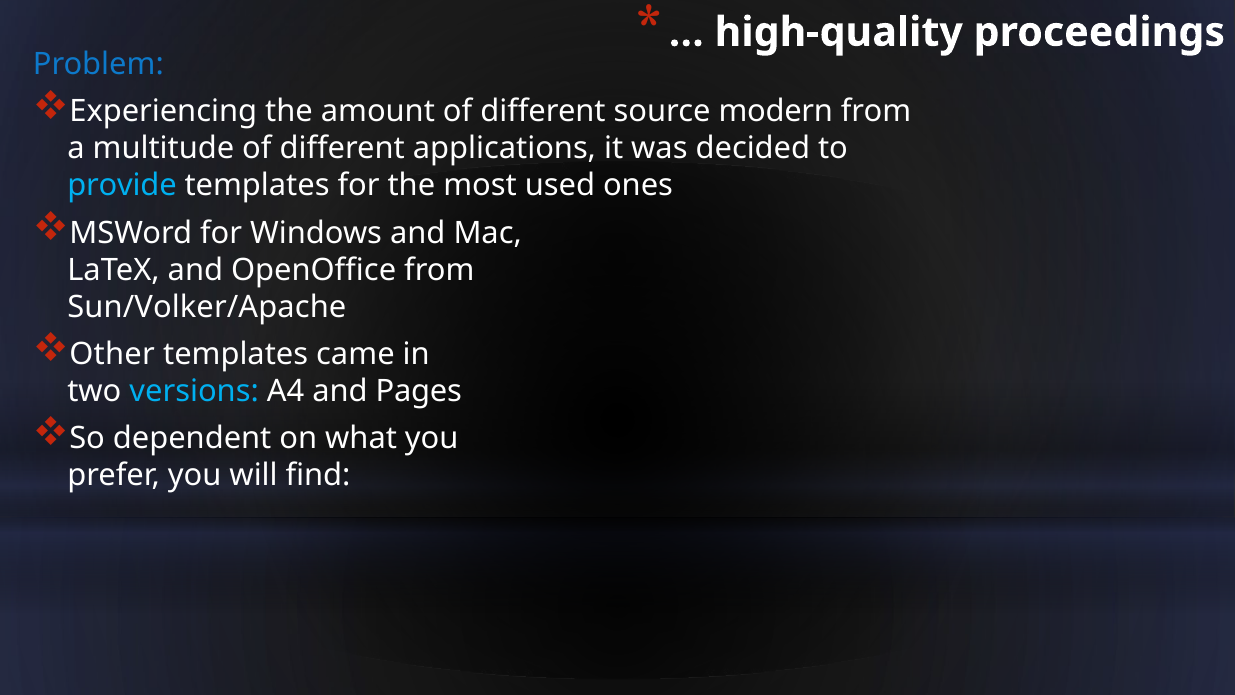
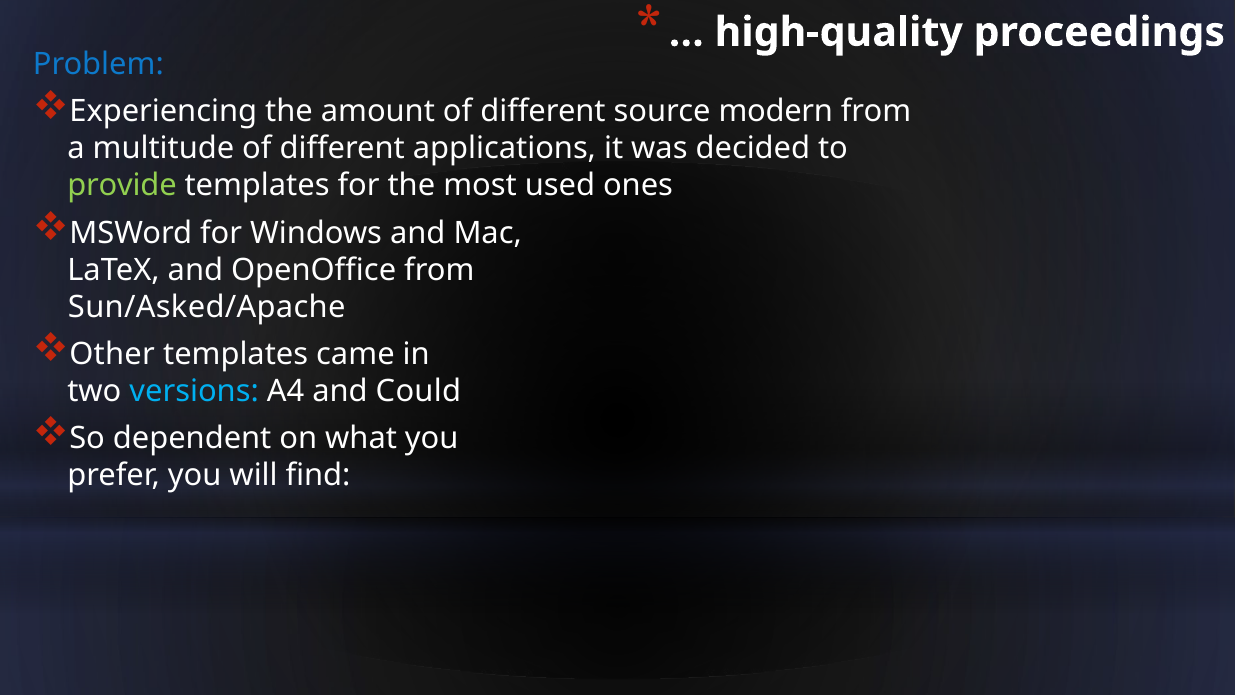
provide colour: light blue -> light green (122, 186)
Sun/Volker/Apache: Sun/Volker/Apache -> Sun/Asked/Apache (207, 307)
Pages: Pages -> Could (418, 391)
